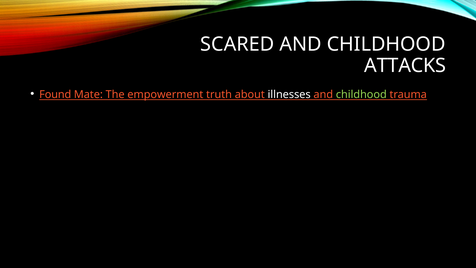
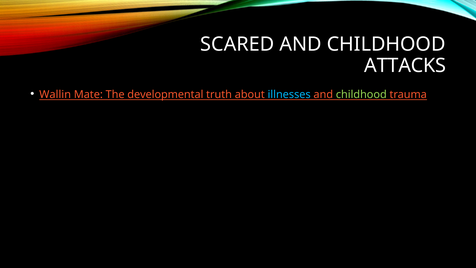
Found: Found -> Wallin (55, 95)
empowerment: empowerment -> developmental (165, 95)
illnesses colour: white -> light blue (289, 95)
